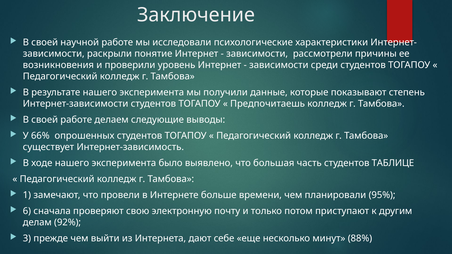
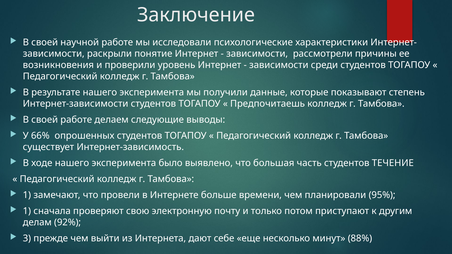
ТАБЛИЦЕ: ТАБЛИЦЕ -> ТЕЧЕНИЕ (393, 163)
6: 6 -> 1 (27, 211)
